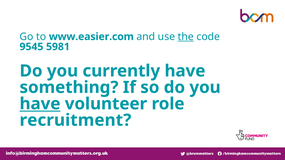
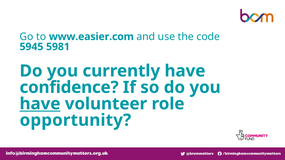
the underline: present -> none (186, 37)
9545: 9545 -> 5945 (31, 47)
something: something -> confidence (69, 88)
recruitment: recruitment -> opportunity (75, 120)
